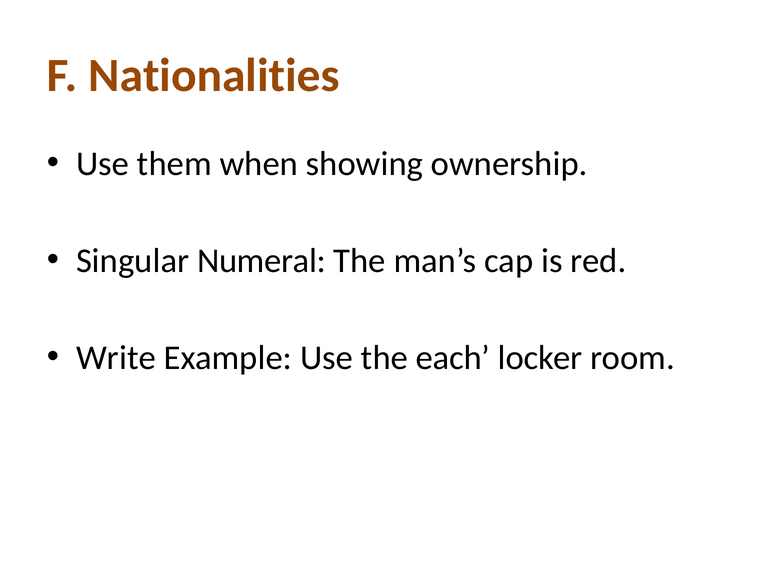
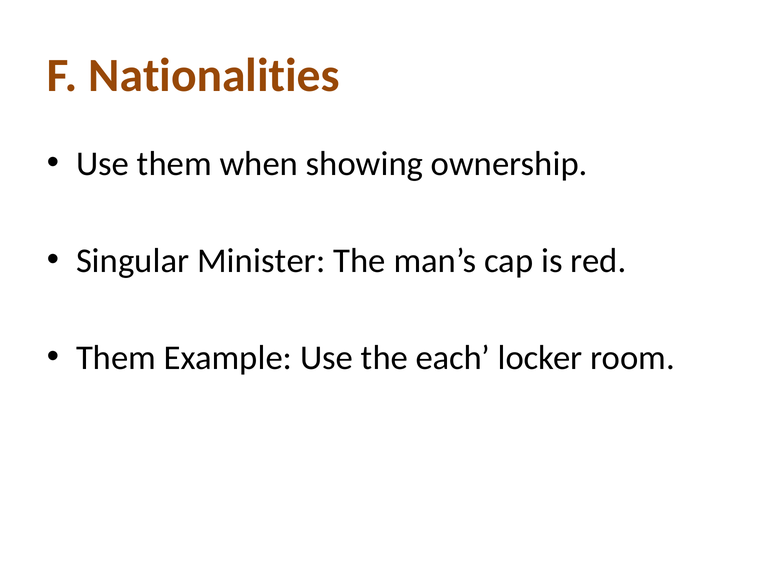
Numeral: Numeral -> Minister (261, 261)
Write: Write -> Them (116, 358)
